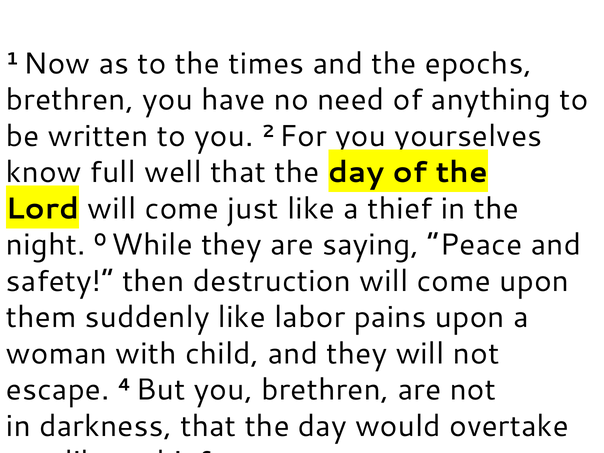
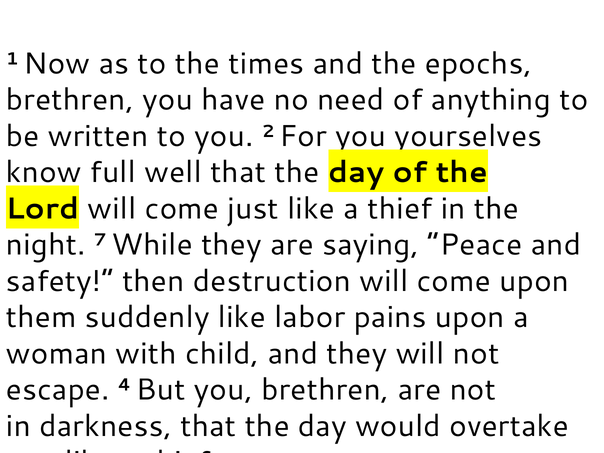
0: 0 -> 7 (100, 240)
